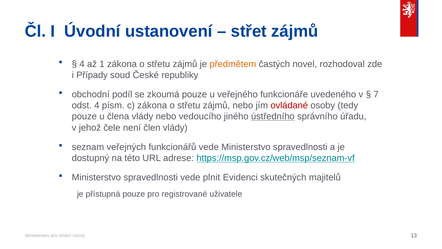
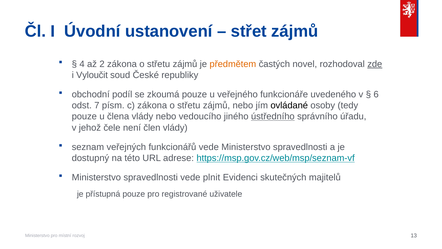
1: 1 -> 2 (102, 64)
zde underline: none -> present (375, 64)
Případy: Případy -> Vyloučit (92, 75)
7: 7 -> 6 (376, 94)
odst 4: 4 -> 7 (97, 105)
ovládané colour: red -> black (289, 105)
